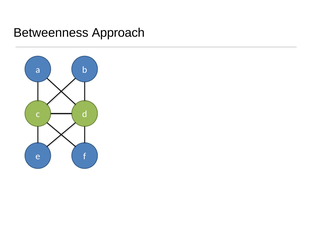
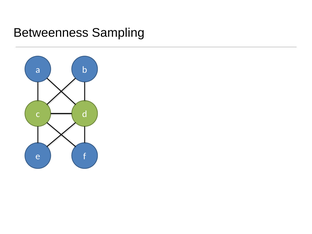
Approach: Approach -> Sampling (118, 33)
